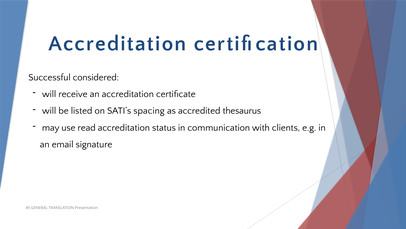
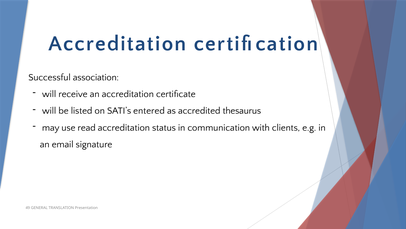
considered: considered -> association (96, 77)
spacing: spacing -> entered (149, 111)
